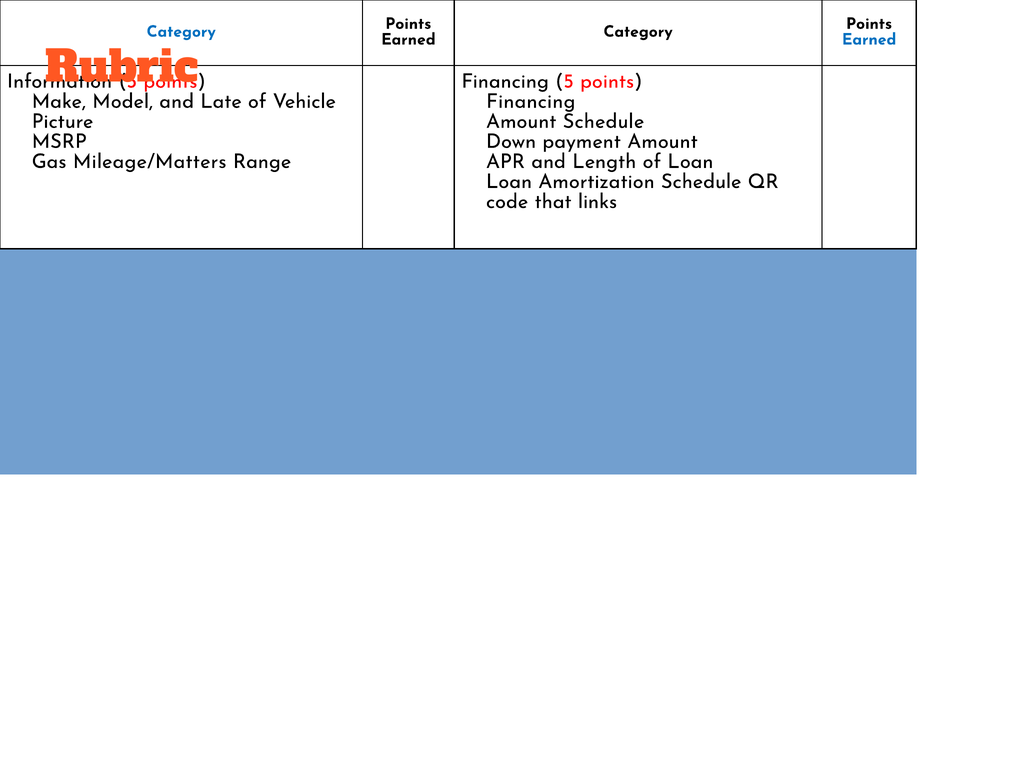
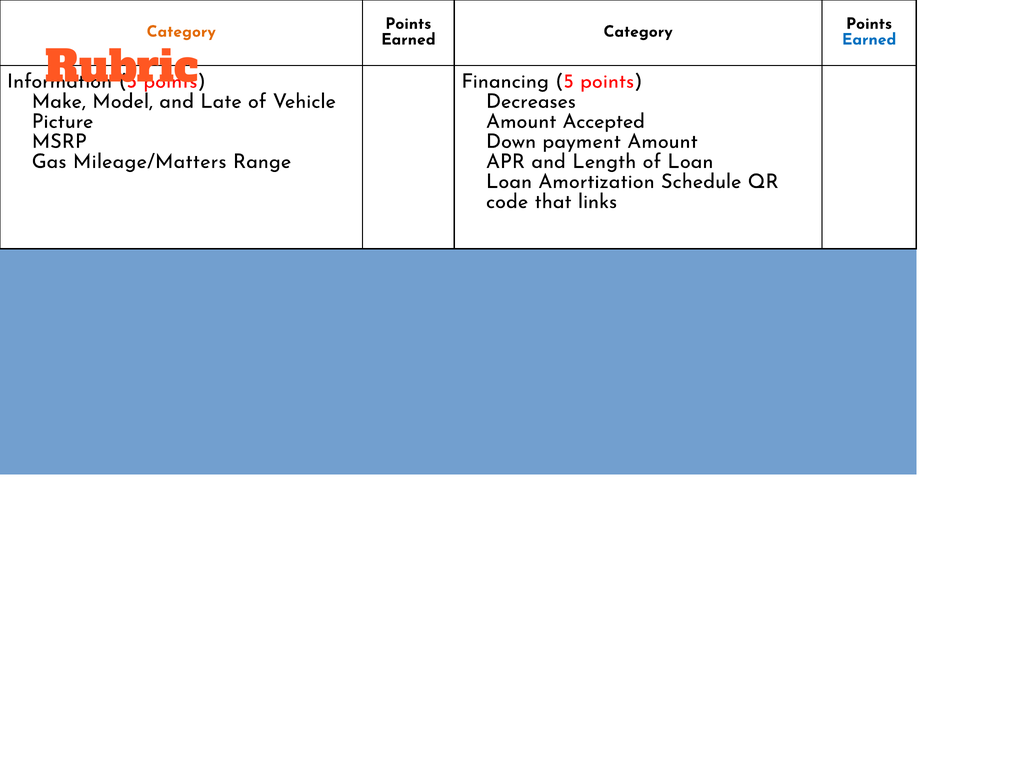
Category colour: blue -> orange (181, 32)
Financing: Financing -> Decreases (531, 101)
Amount Schedule: Schedule -> Accepted (604, 121)
